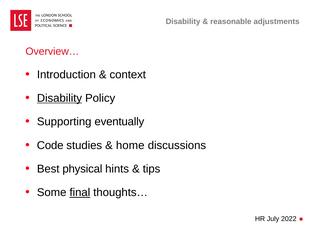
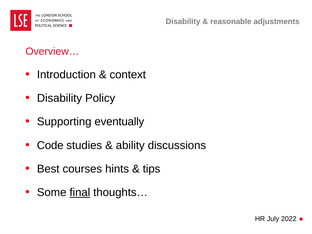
Disability underline: present -> none (60, 98)
home: home -> ability (130, 145)
physical: physical -> courses (82, 169)
